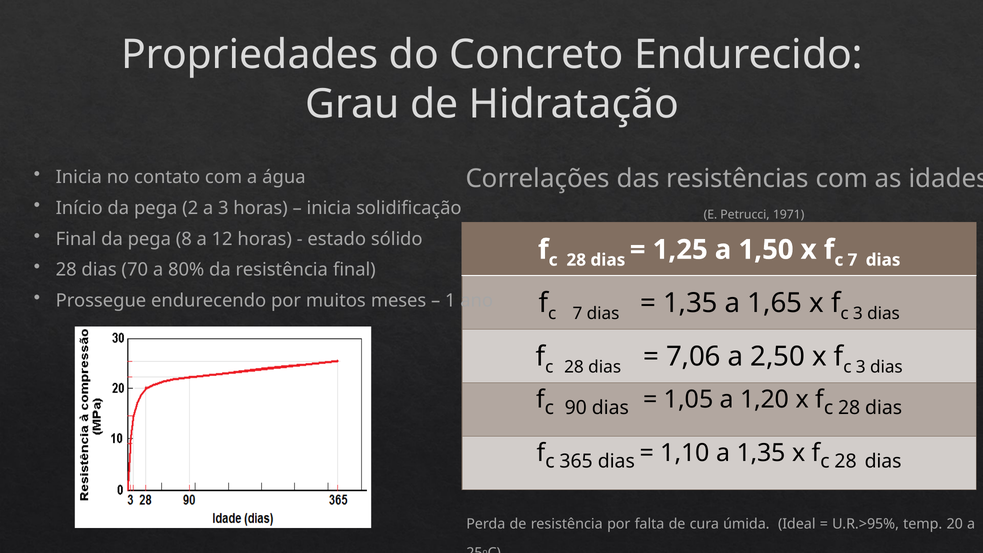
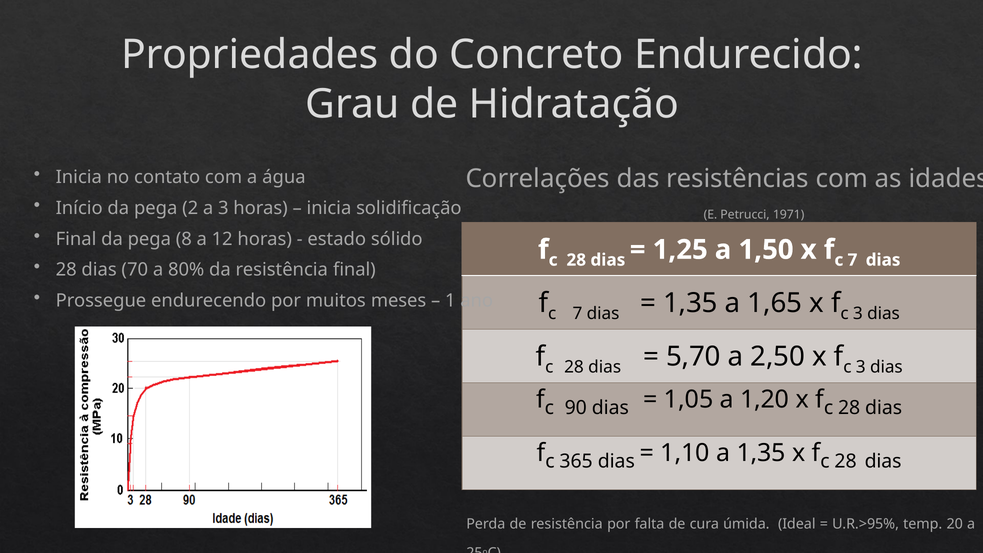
7,06: 7,06 -> 5,70 (693, 357)
